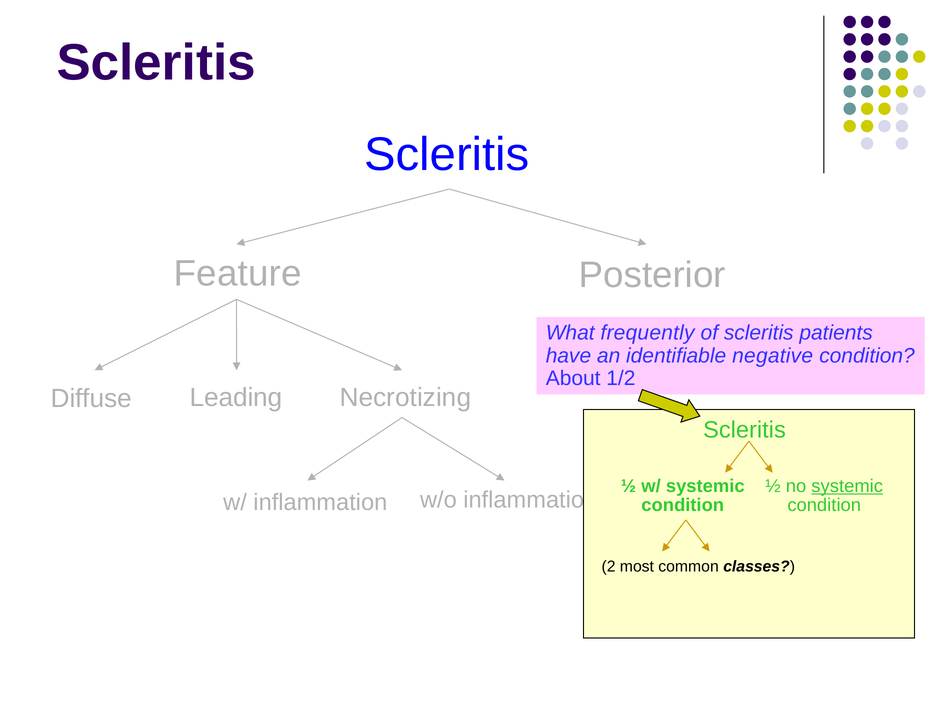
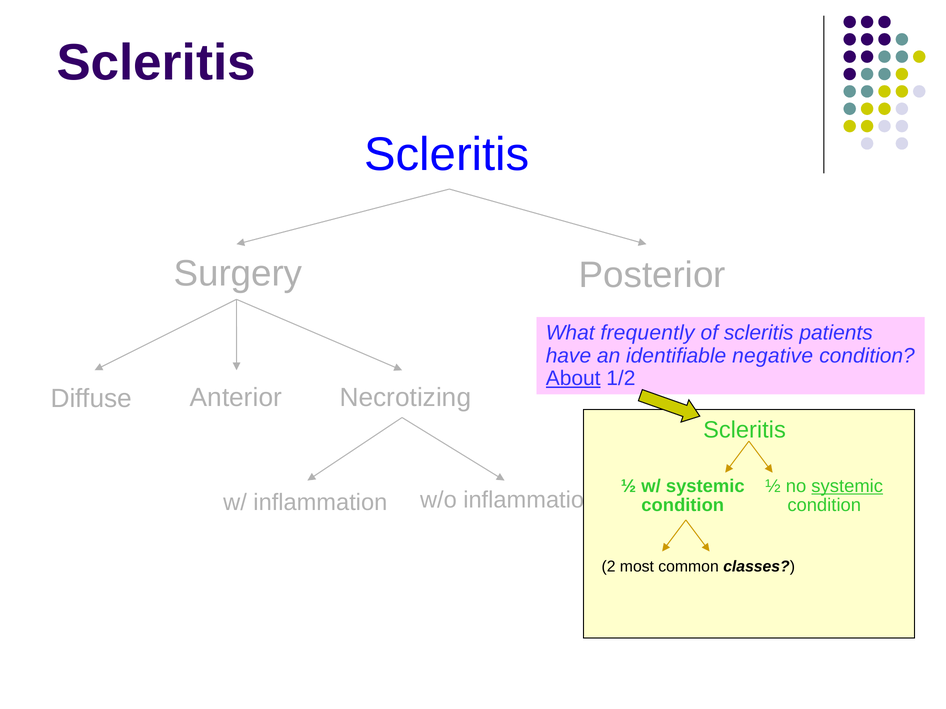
Feature: Feature -> Surgery (238, 274)
About underline: none -> present (573, 379)
Leading: Leading -> Anterior (236, 398)
